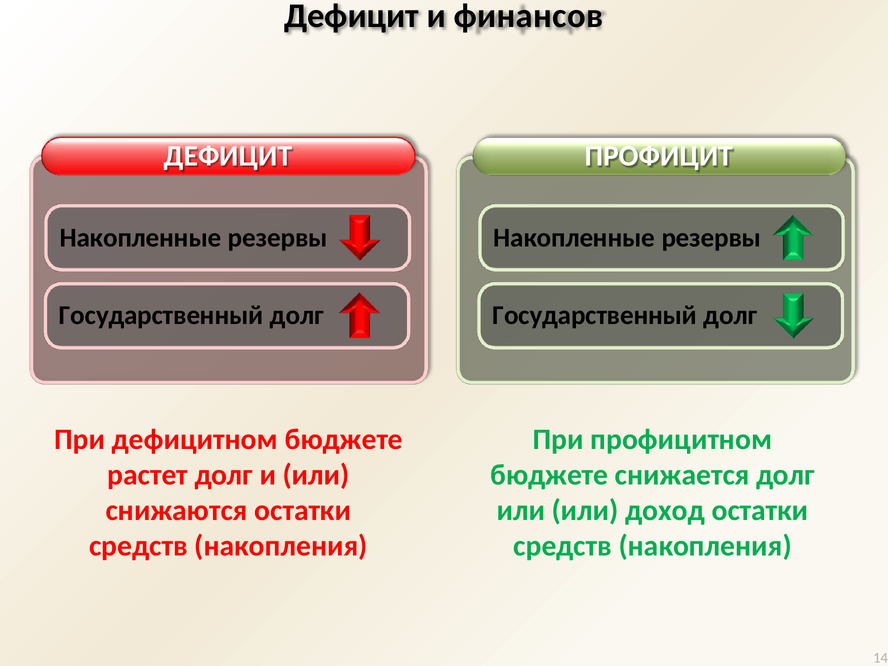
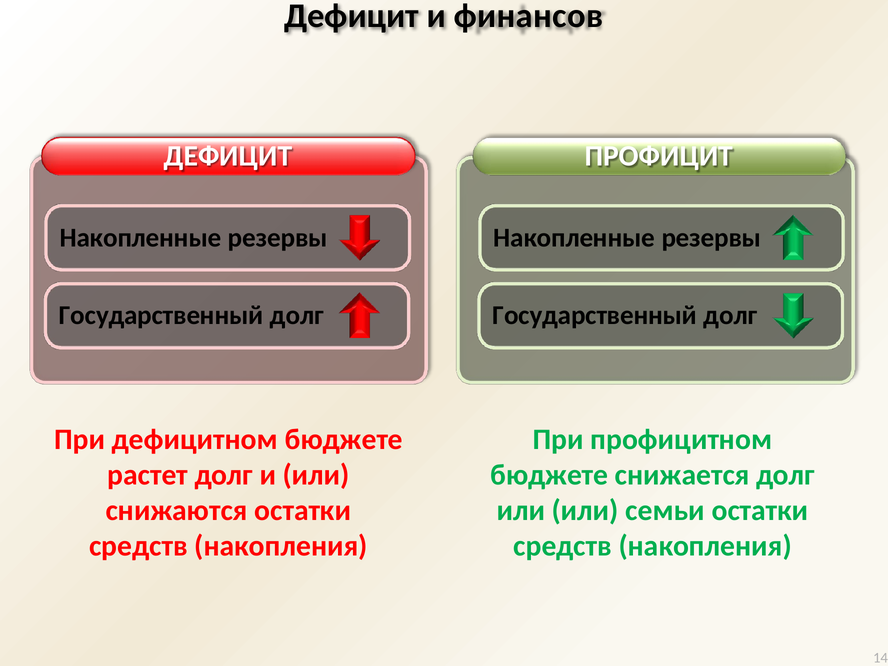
доход: доход -> семьи (665, 510)
